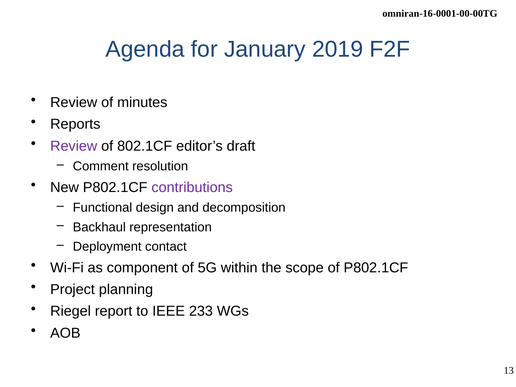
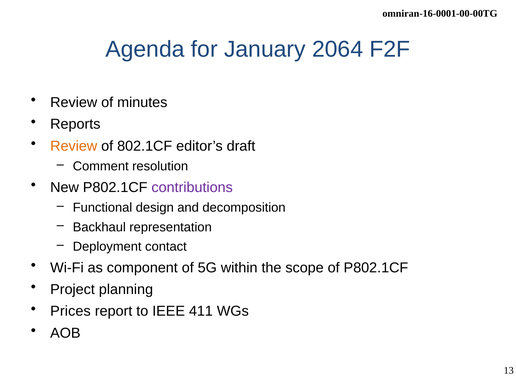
2019: 2019 -> 2064 (338, 49)
Review colour: purple -> orange (74, 146)
Riegel: Riegel -> Prices (70, 311)
233: 233 -> 411 (201, 311)
